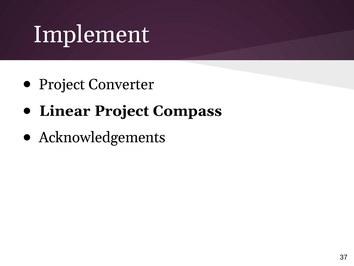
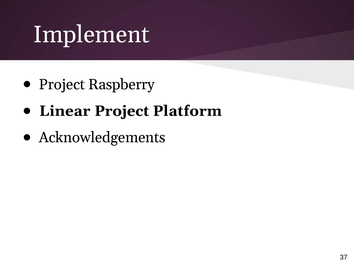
Converter: Converter -> Raspberry (121, 84)
Compass: Compass -> Platform (187, 111)
